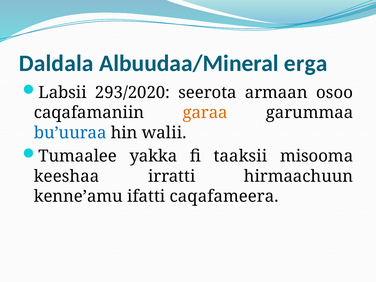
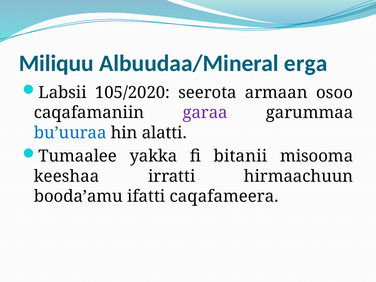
Daldala: Daldala -> Miliquu (56, 63)
293/2020: 293/2020 -> 105/2020 (133, 93)
garaa colour: orange -> purple (205, 113)
walii: walii -> alatti (164, 133)
taaksii: taaksii -> bitanii (240, 156)
kenne’amu: kenne’amu -> booda’amu (78, 196)
